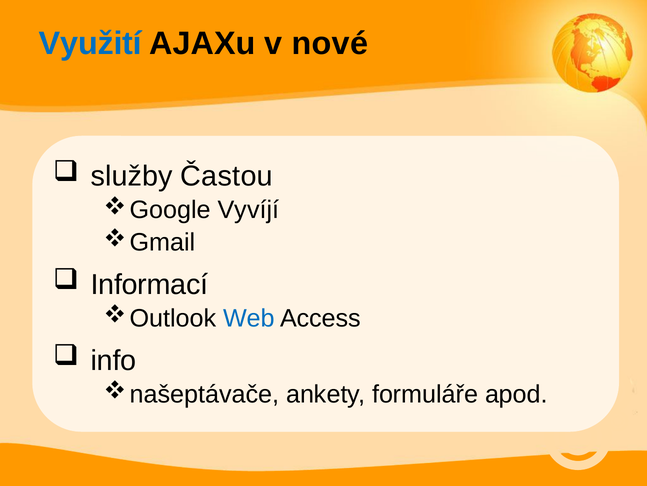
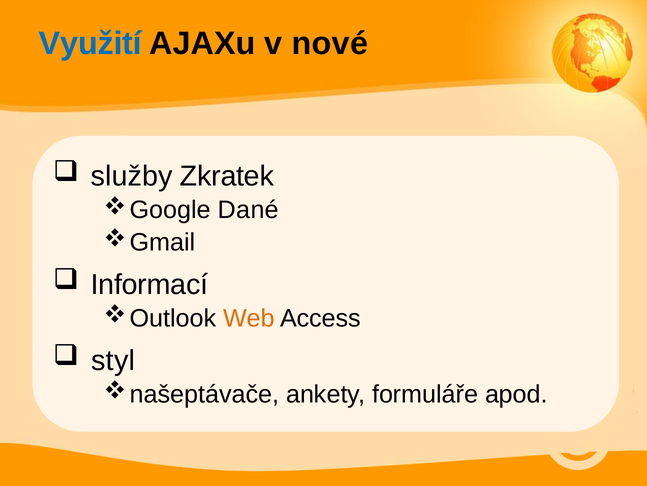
Častou: Častou -> Zkratek (227, 176)
Vyvíjí: Vyvíjí -> Dané (248, 210)
Web colour: blue -> orange (249, 318)
info: info -> styl (113, 360)
